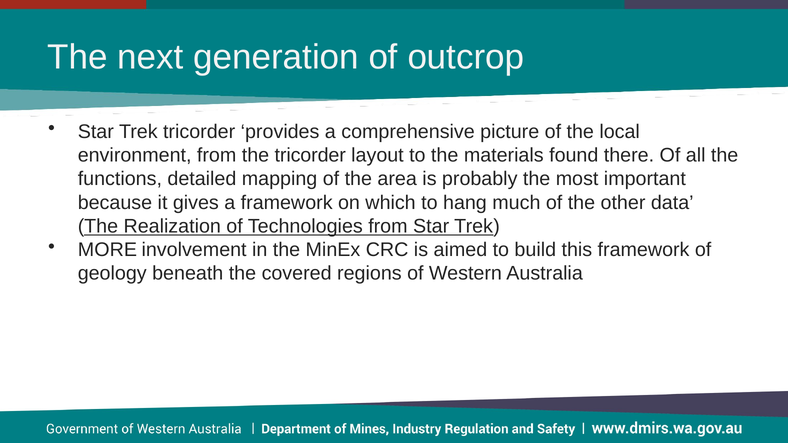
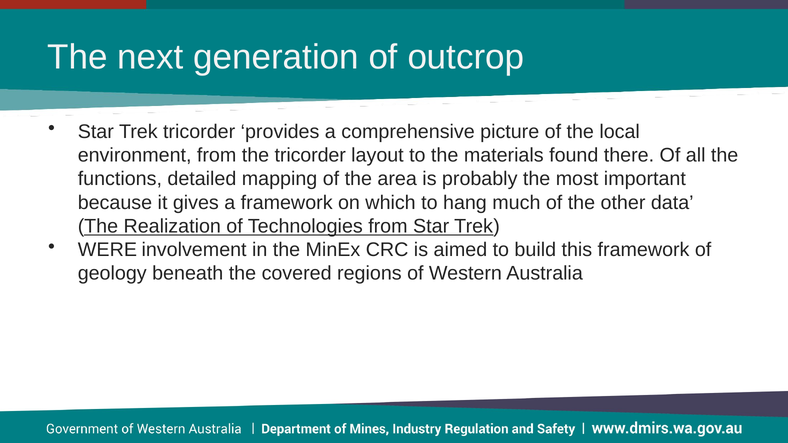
MORE: MORE -> WERE (107, 250)
